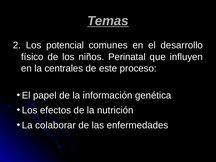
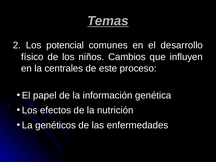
Perinatal: Perinatal -> Cambios (127, 57)
colaborar: colaborar -> genéticos (56, 125)
